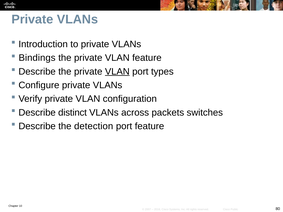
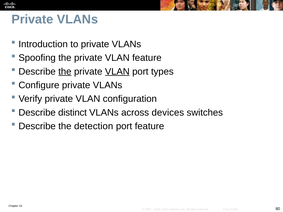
Bindings: Bindings -> Spoofing (37, 58)
the underline: none -> present (65, 72)
packets: packets -> devices (168, 113)
